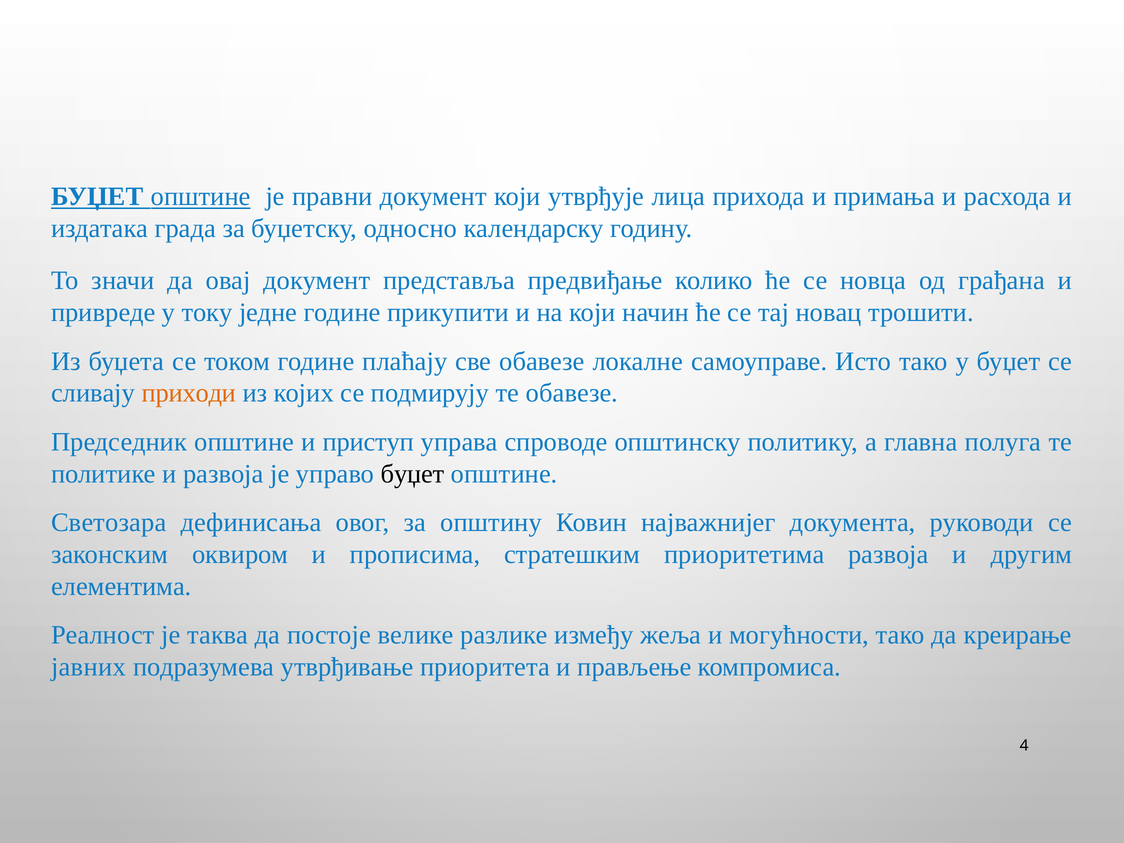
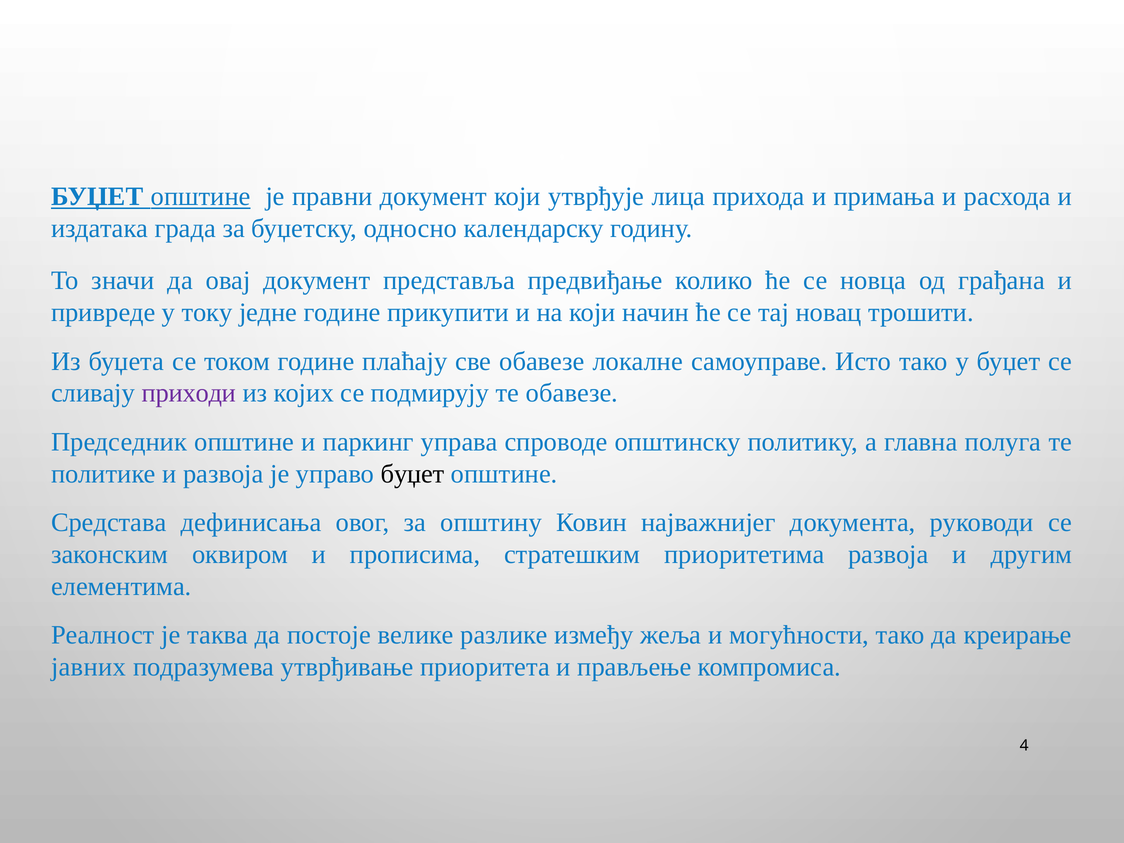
приходи colour: orange -> purple (189, 393)
приступ: приступ -> паркинг (368, 442)
Светозара: Светозара -> Средстава (109, 523)
